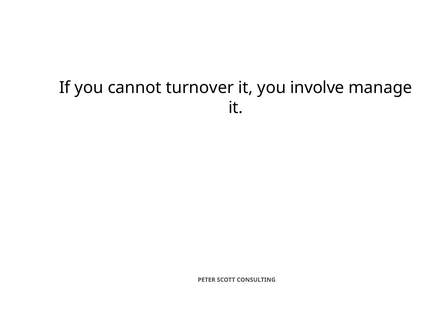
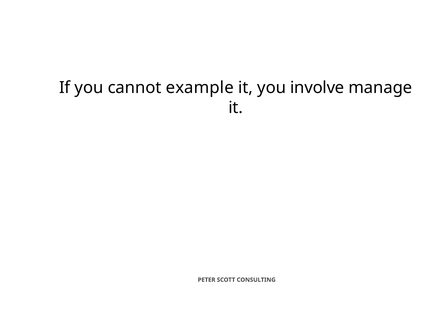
turnover: turnover -> example (200, 87)
